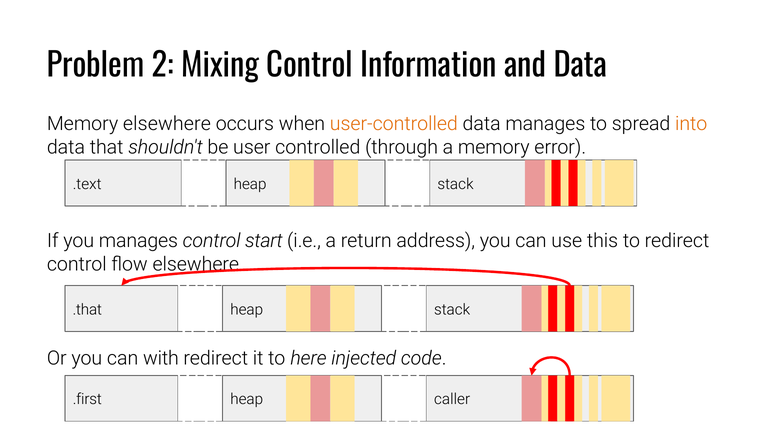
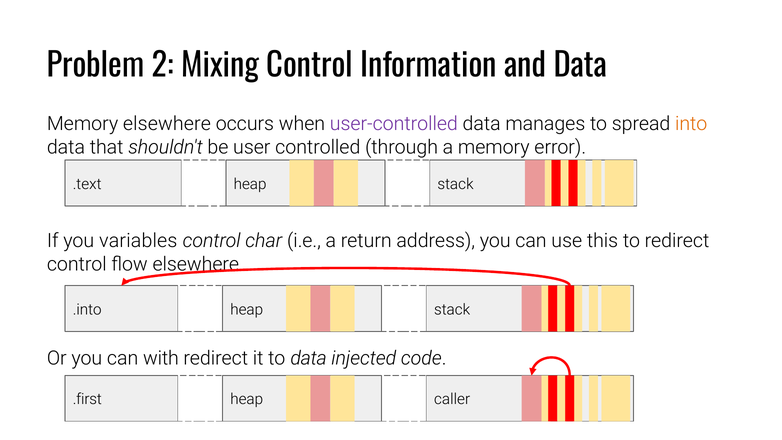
user-controlled colour: orange -> purple (394, 124)
you manages: manages -> variables (138, 241)
start: start -> char (264, 241)
.that: .that -> .into (87, 309)
to here: here -> data (309, 358)
